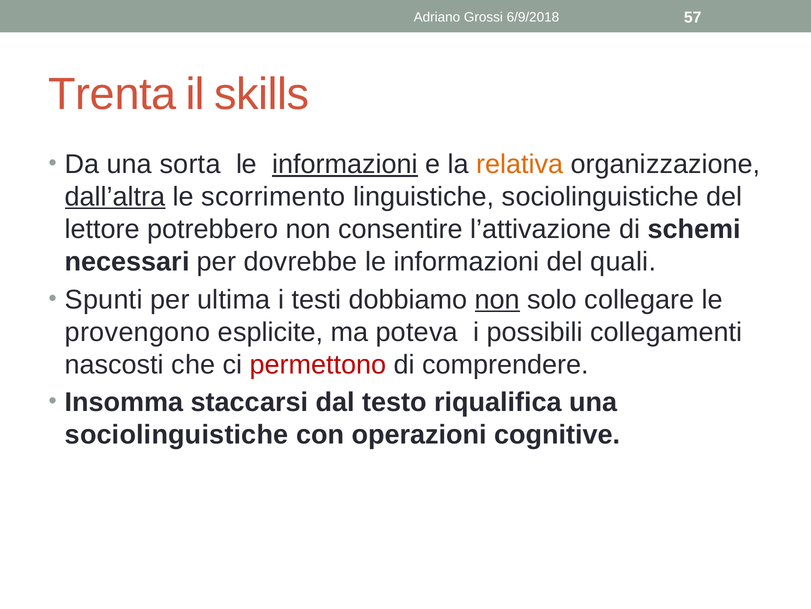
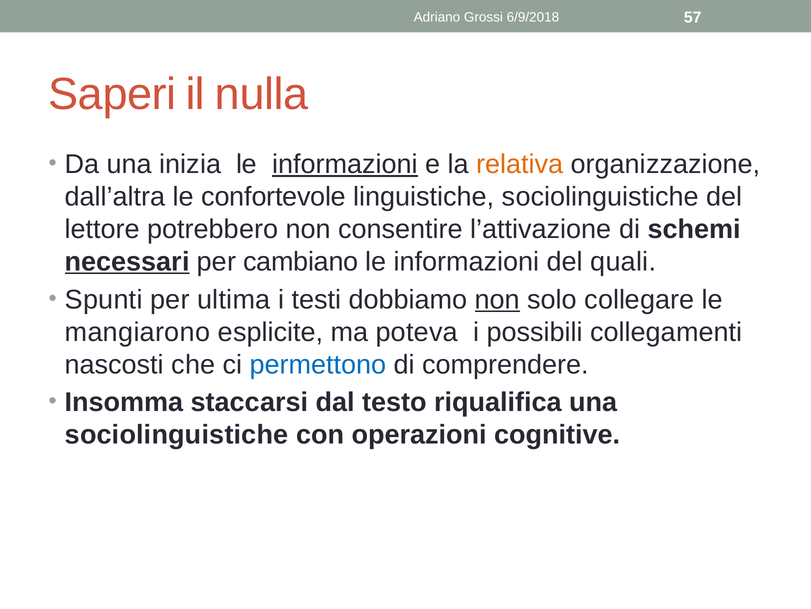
Trenta: Trenta -> Saperi (112, 94)
skills: skills -> nulla (262, 94)
sorta: sorta -> inizia (190, 164)
dall’altra underline: present -> none (115, 197)
scorrimento: scorrimento -> confortevole (274, 197)
necessari underline: none -> present (127, 261)
dovrebbe: dovrebbe -> cambiano (301, 261)
provengono: provengono -> mangiarono (137, 332)
permettono colour: red -> blue (318, 364)
